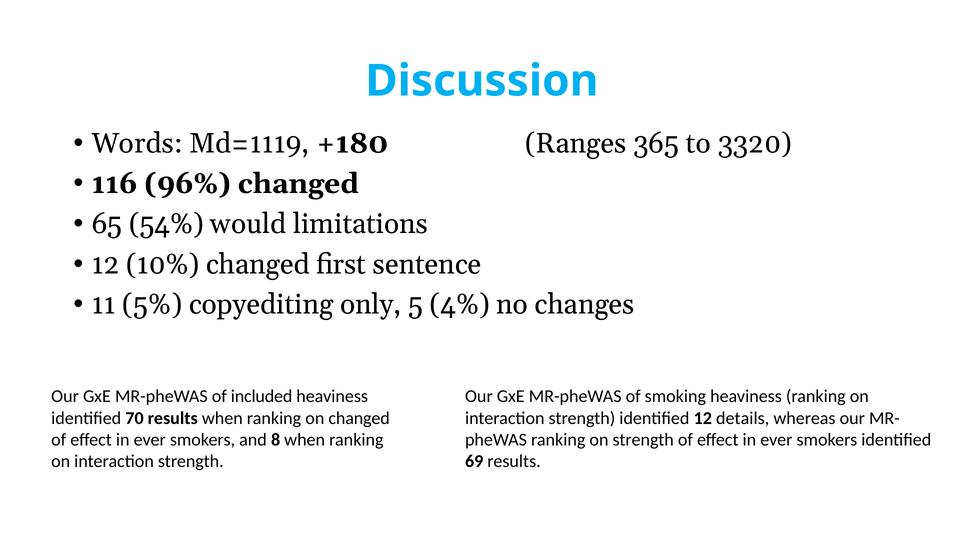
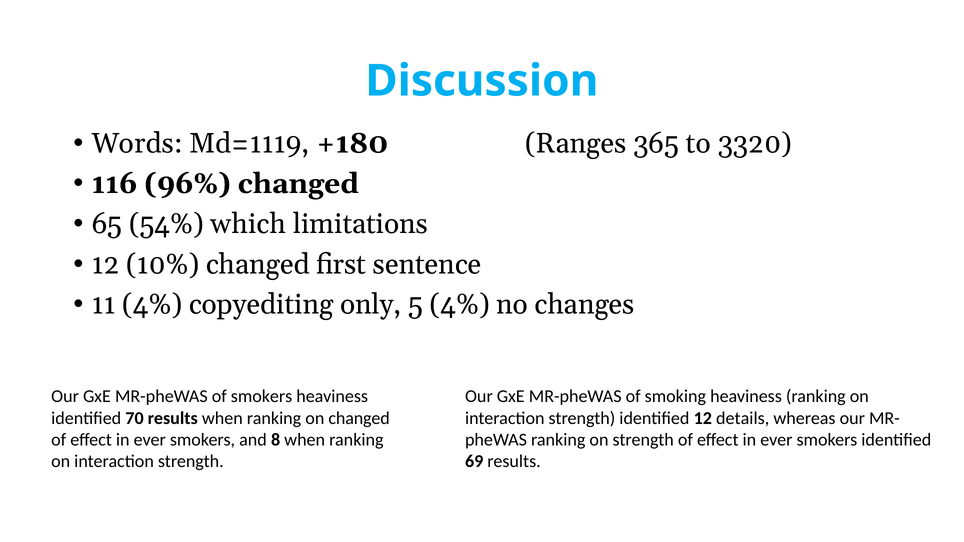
would: would -> which (248, 224)
11 5%: 5% -> 4% (152, 305)
of included: included -> smokers (262, 397)
